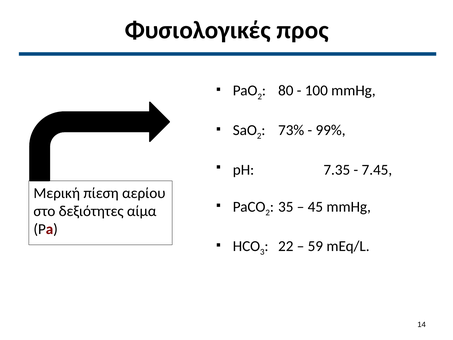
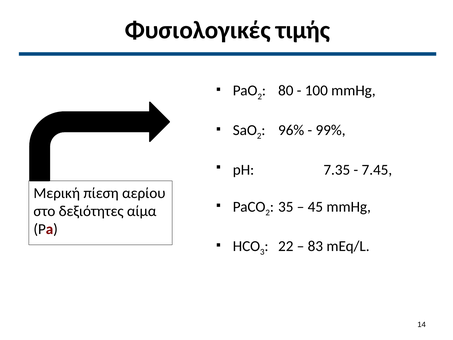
προς: προς -> τιμής (303, 30)
73%: 73% -> 96% (291, 130)
59: 59 -> 83 (315, 246)
